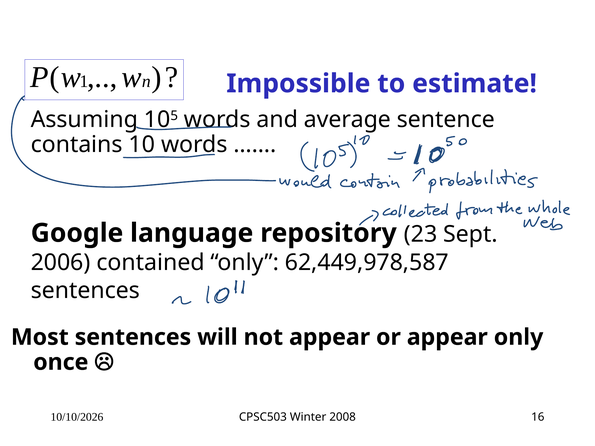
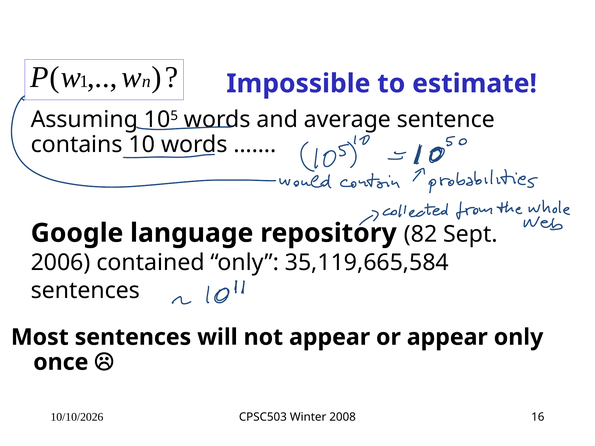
23: 23 -> 82 (421, 234)
62,449,978,587: 62,449,978,587 -> 35,119,665,584 (367, 263)
